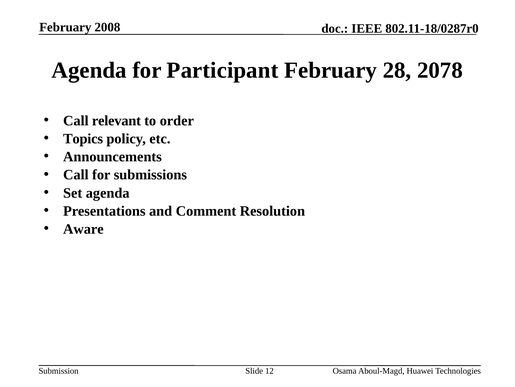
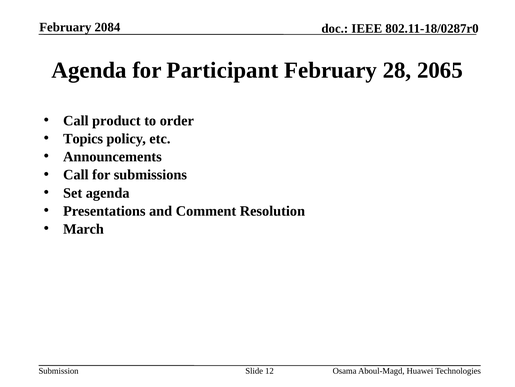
2008: 2008 -> 2084 (107, 27)
2078: 2078 -> 2065 (440, 70)
relevant: relevant -> product (116, 120)
Aware: Aware -> March (83, 229)
